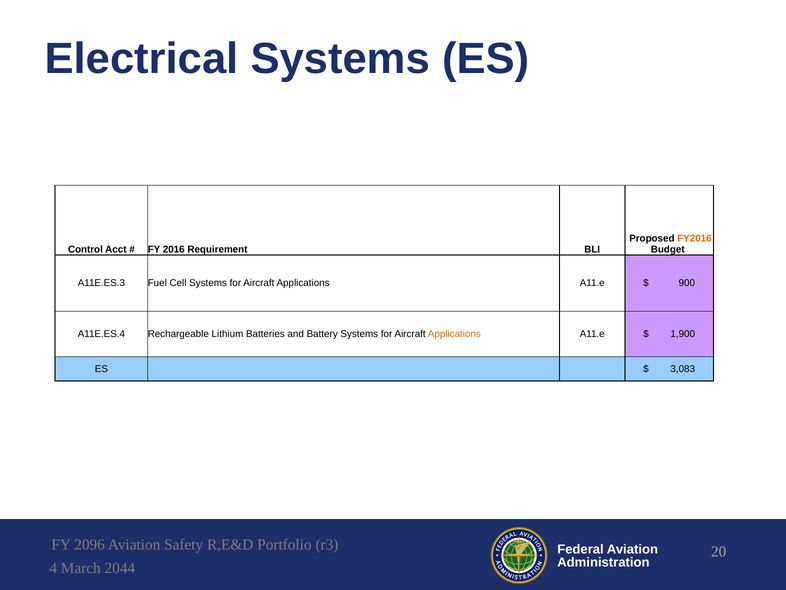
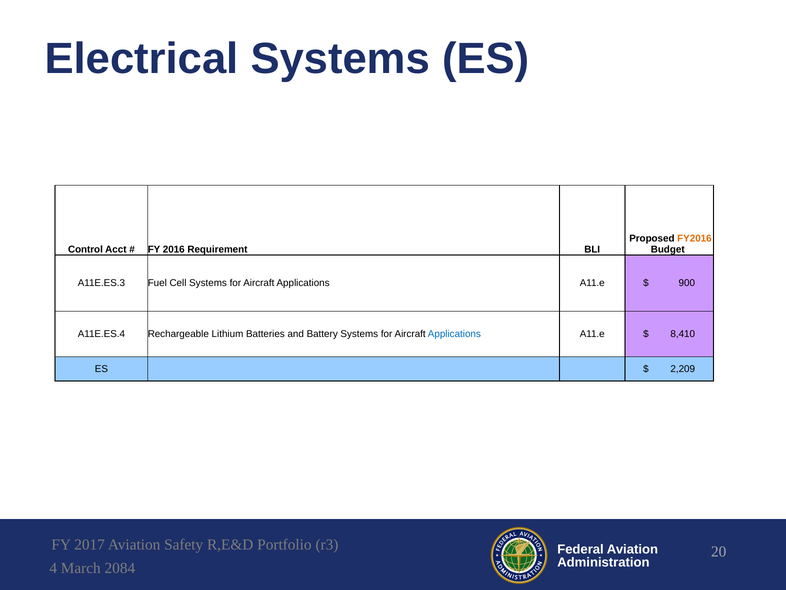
Applications colour: orange -> blue (454, 334)
1,900: 1,900 -> 8,410 (683, 334)
3,083: 3,083 -> 2,209 (683, 369)
2096: 2096 -> 2017 (90, 544)
2044: 2044 -> 2084 (120, 568)
